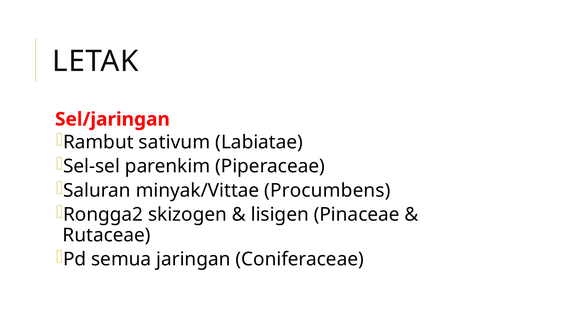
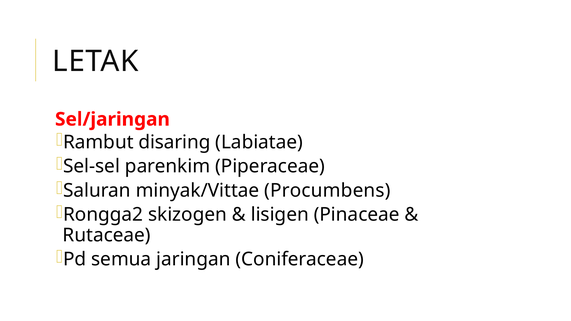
sativum: sativum -> disaring (175, 142)
